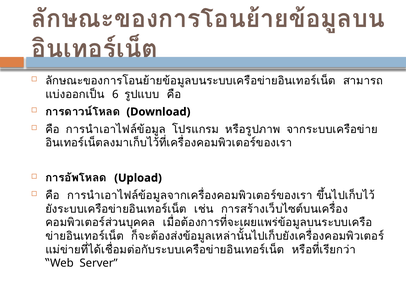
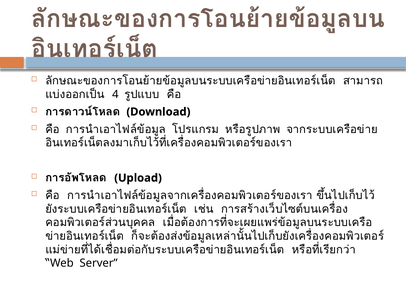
6: 6 -> 4 (115, 94)
